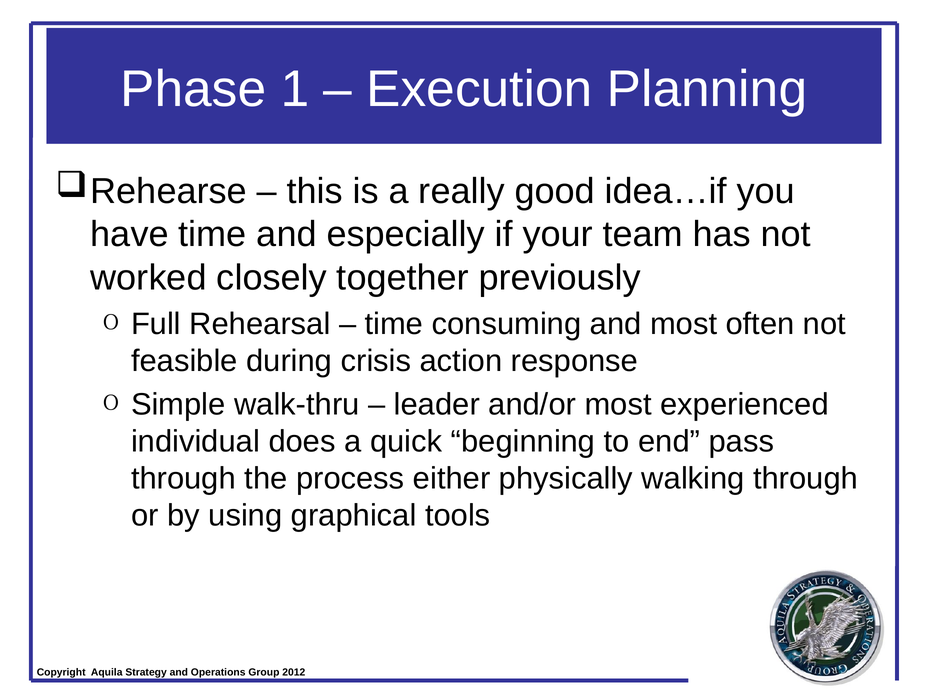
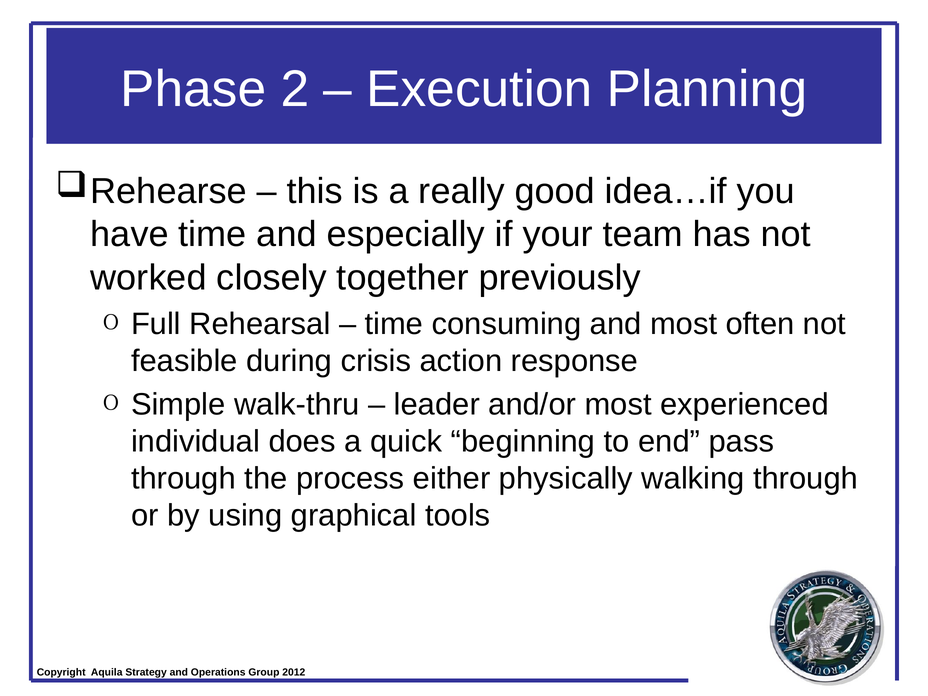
1: 1 -> 2 (295, 89)
